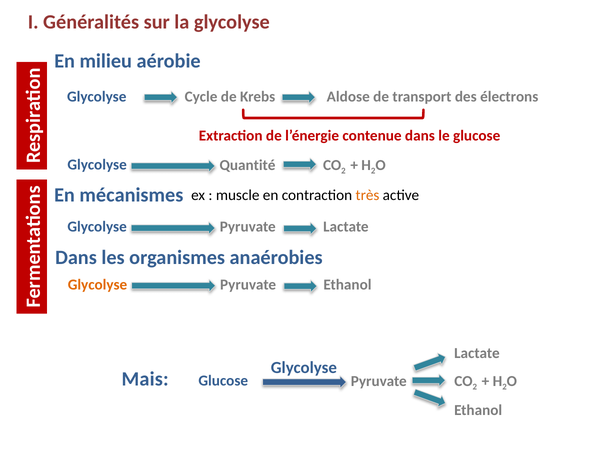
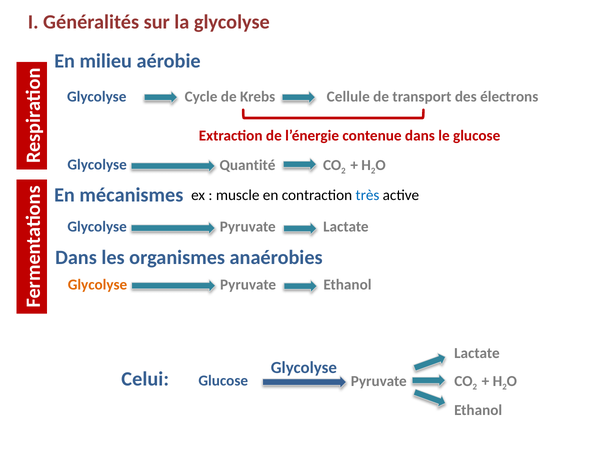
Aldose: Aldose -> Cellule (348, 97)
très colour: orange -> blue (367, 195)
Mais: Mais -> Celui (145, 379)
